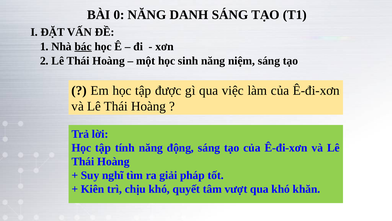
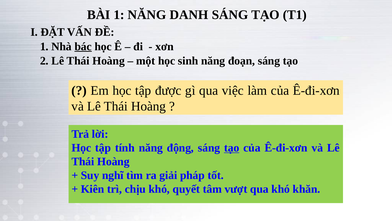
BÀI 0: 0 -> 1 (119, 15)
niệm: niệm -> đoạn (242, 61)
tạo underline: none -> present (232, 147)
